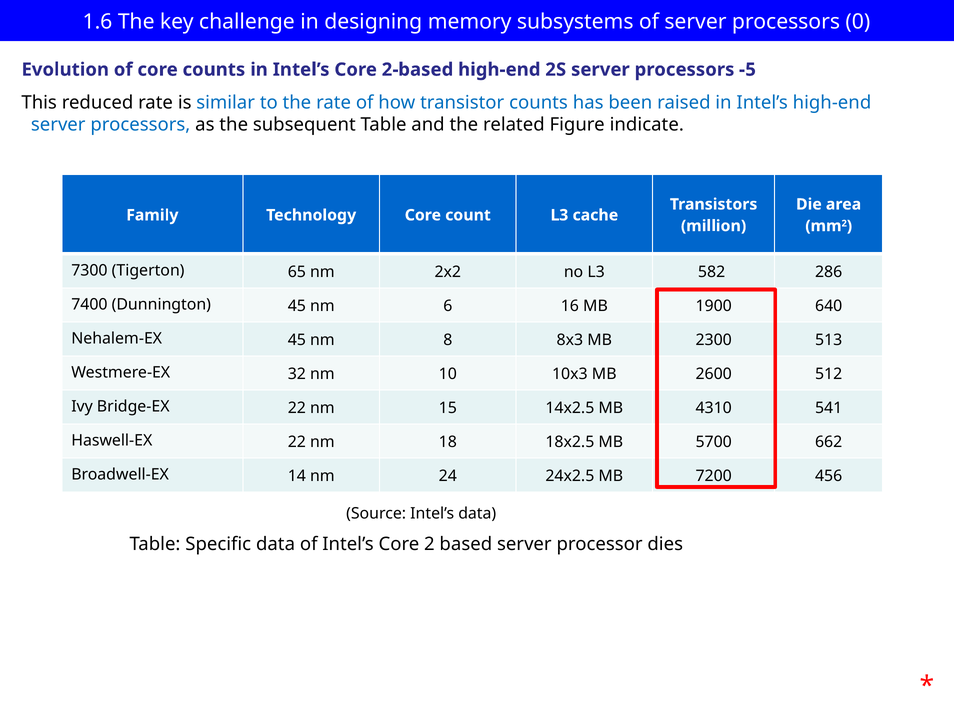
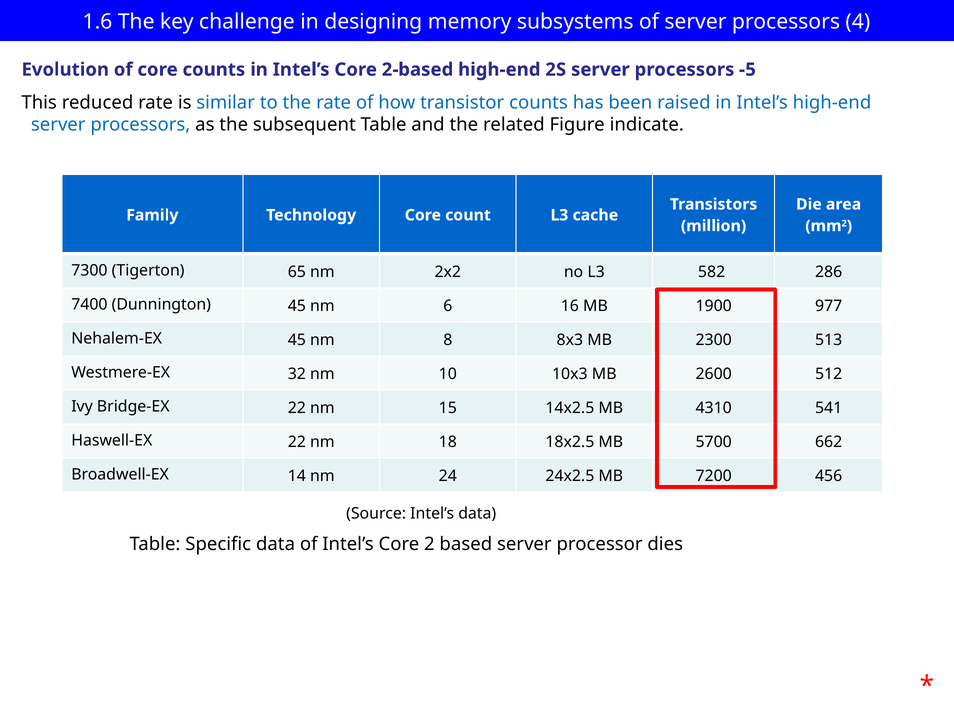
0: 0 -> 4 (858, 22)
640: 640 -> 977 (829, 306)
